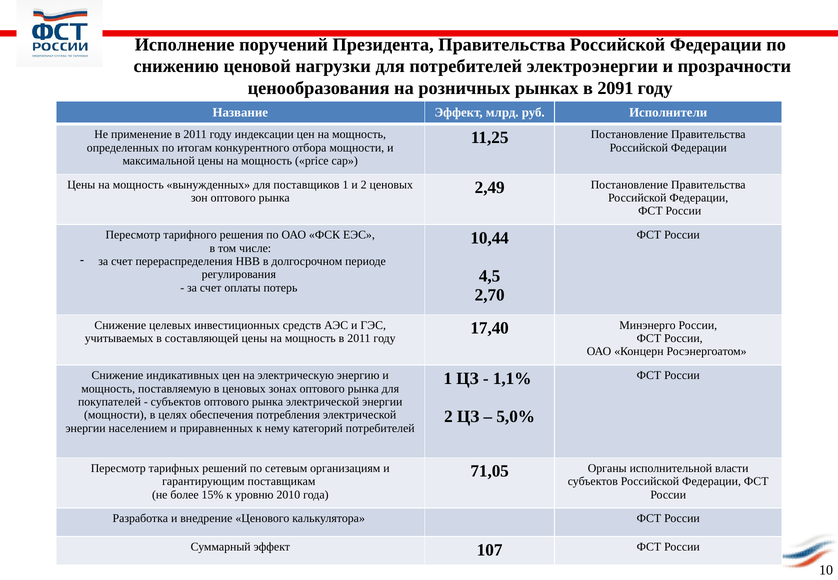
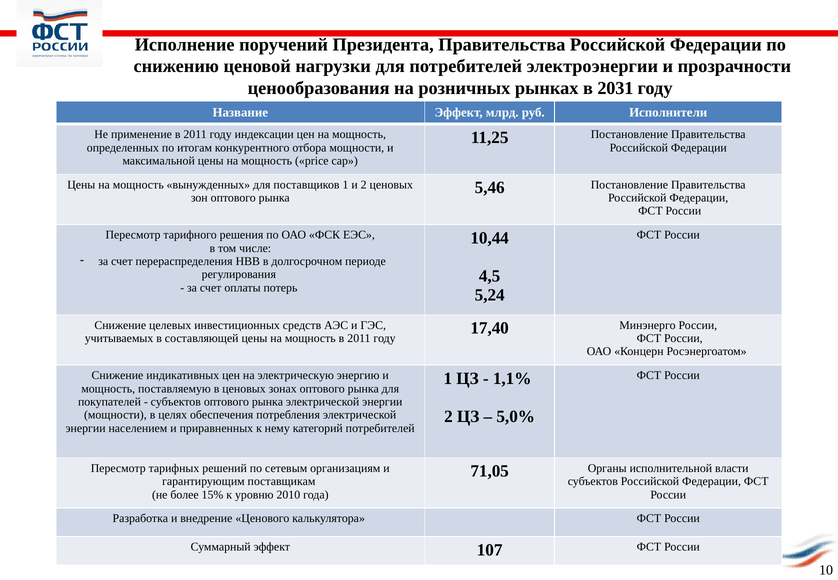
2091: 2091 -> 2031 (615, 88)
2,49: 2,49 -> 5,46 (490, 188)
2,70: 2,70 -> 5,24 (490, 295)
